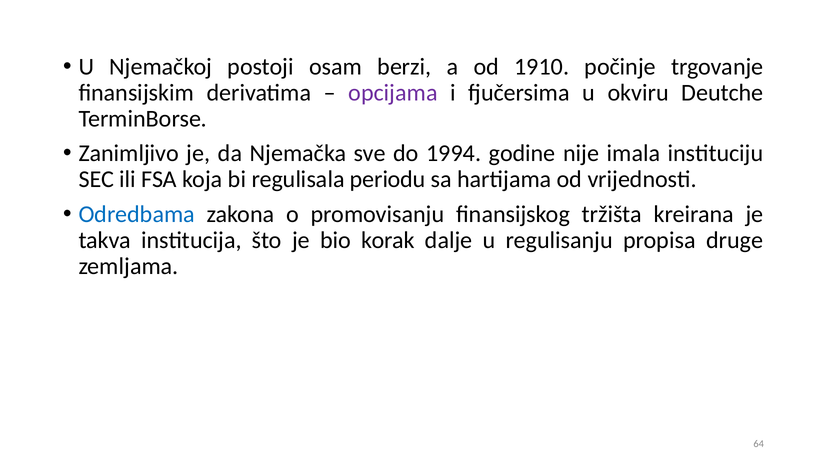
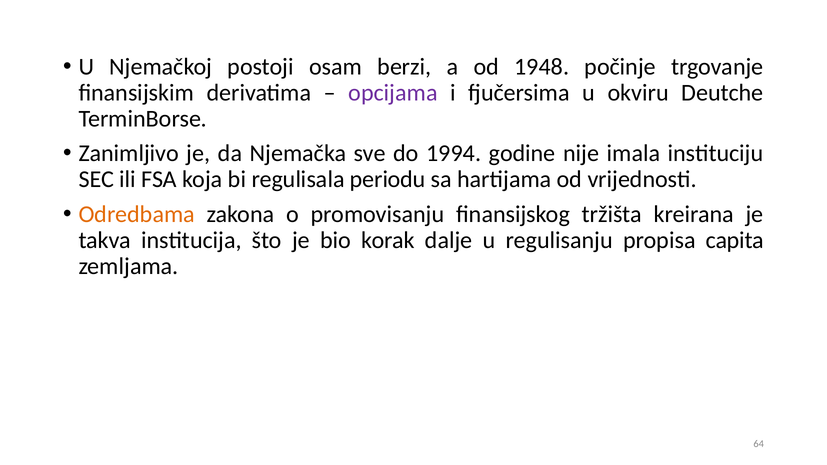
1910: 1910 -> 1948 (542, 67)
Odredbama colour: blue -> orange (137, 214)
druge: druge -> capita (735, 240)
